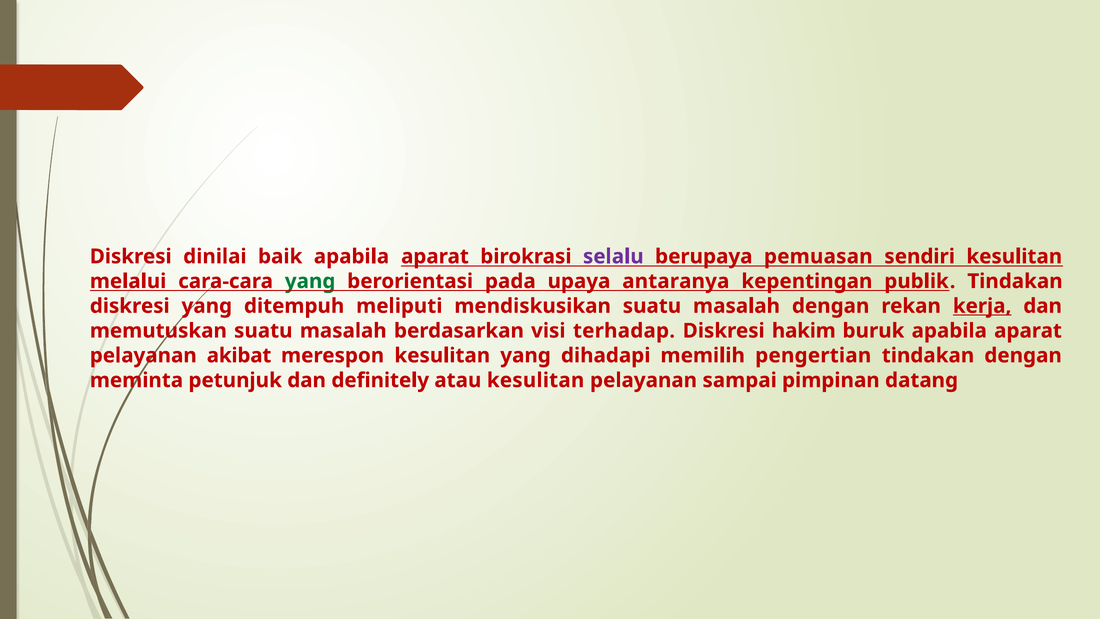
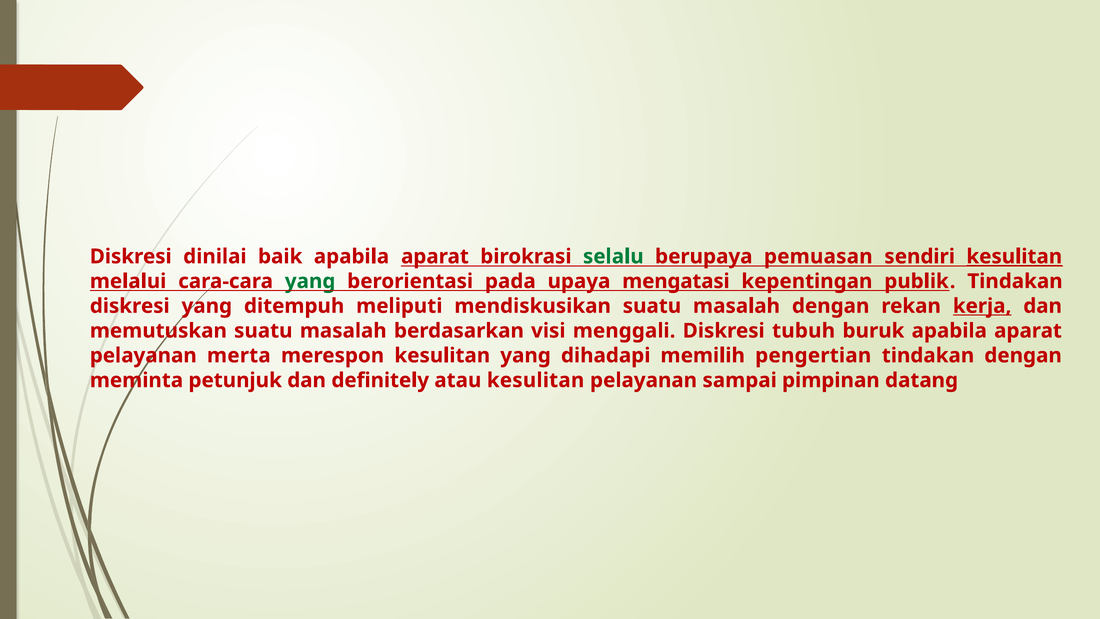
selalu colour: purple -> green (613, 256)
kesulitan underline: none -> present (1014, 256)
antaranya: antaranya -> mengatasi (676, 281)
terhadap: terhadap -> menggali (624, 331)
hakim: hakim -> tubuh (804, 331)
akibat: akibat -> merta (239, 355)
